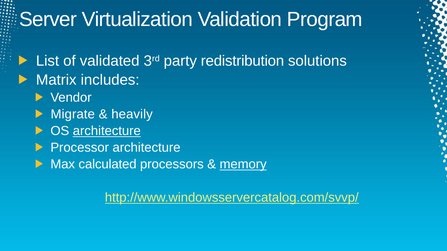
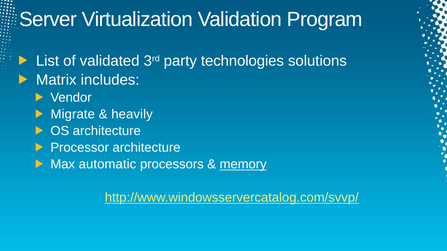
redistribution: redistribution -> technologies (242, 61)
architecture underline: present -> none (107, 131)
calculated: calculated -> automatic (107, 165)
